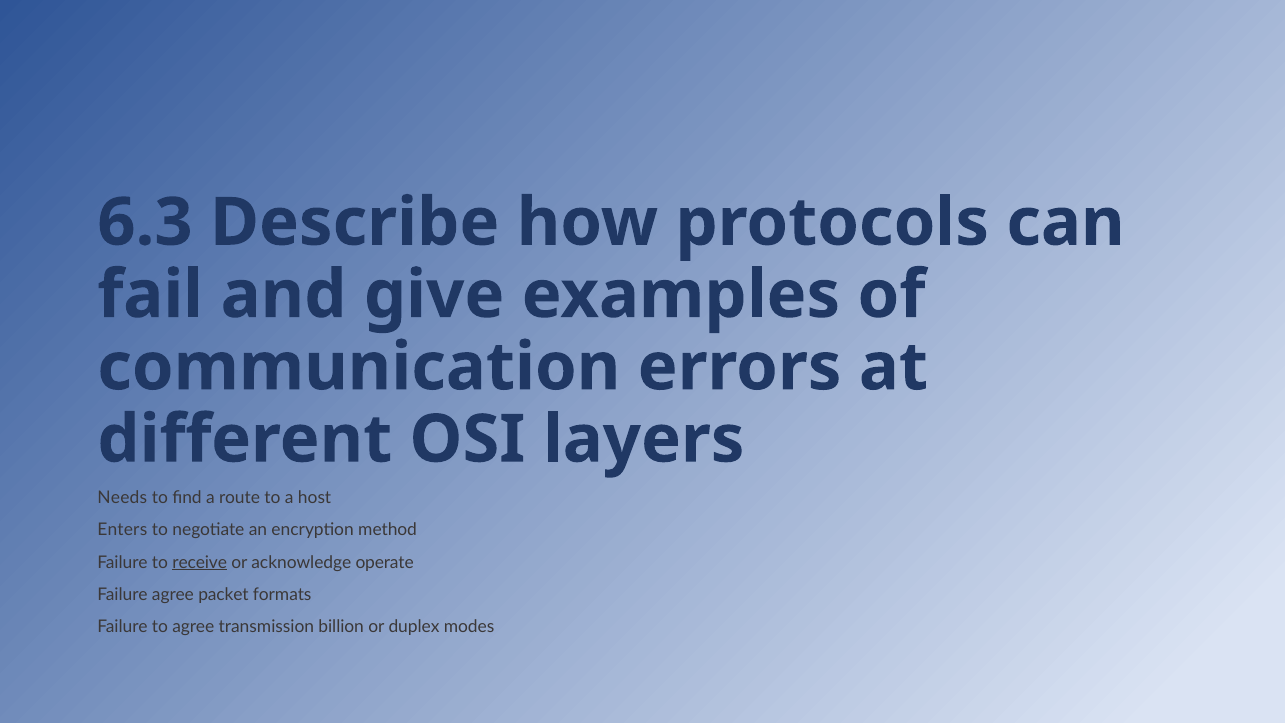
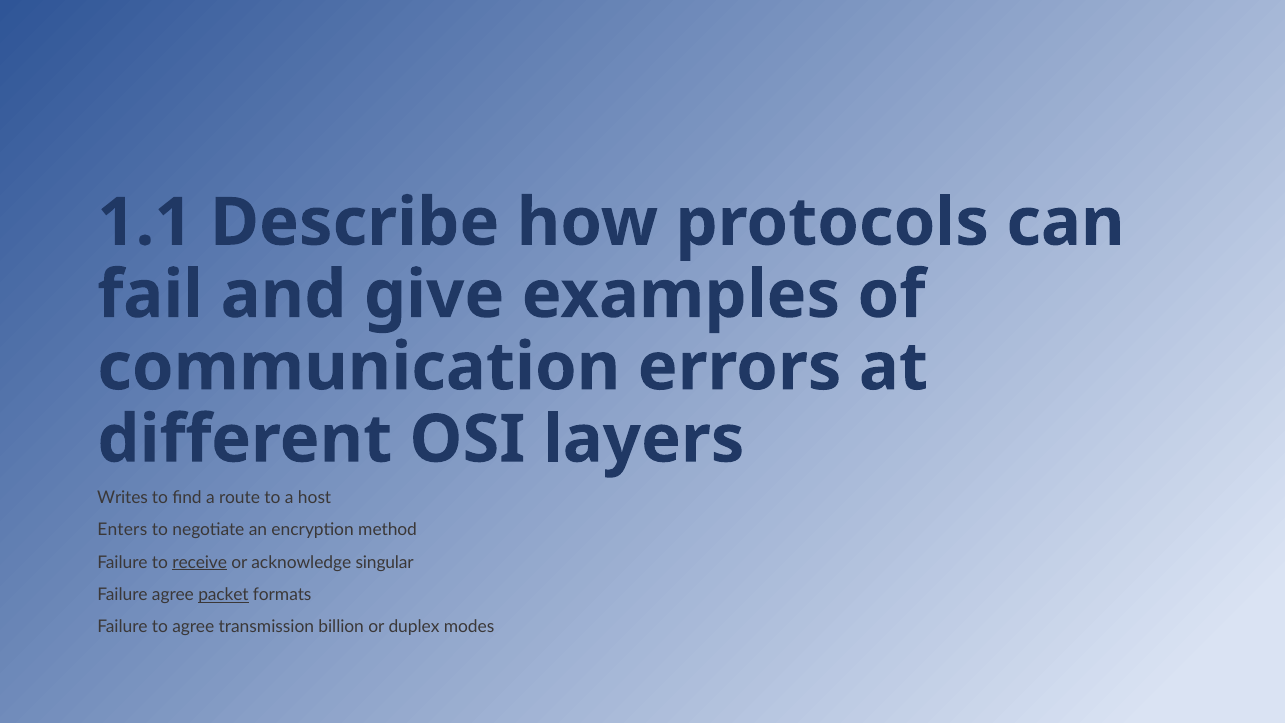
6.3: 6.3 -> 1.1 (145, 223)
Needs: Needs -> Writes (122, 498)
operate: operate -> singular (385, 562)
packet underline: none -> present (224, 595)
